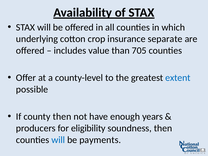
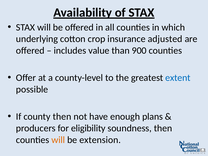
separate: separate -> adjusted (165, 39)
705: 705 -> 900 (139, 51)
years: years -> plans (153, 117)
will colour: blue -> orange (58, 140)
payments: payments -> extension (100, 140)
